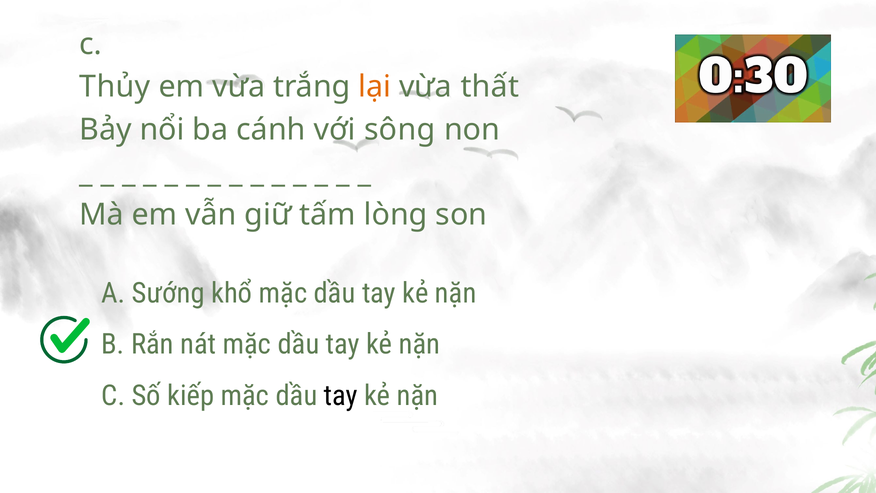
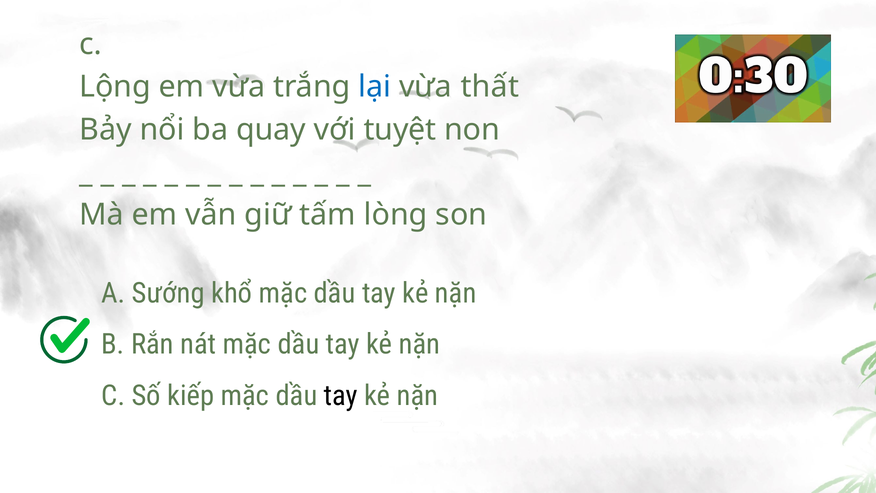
Thủy: Thủy -> Lộng (115, 87)
lại colour: orange -> blue (375, 87)
cánh: cánh -> quay (271, 129)
sông: sông -> tuyệt (400, 129)
